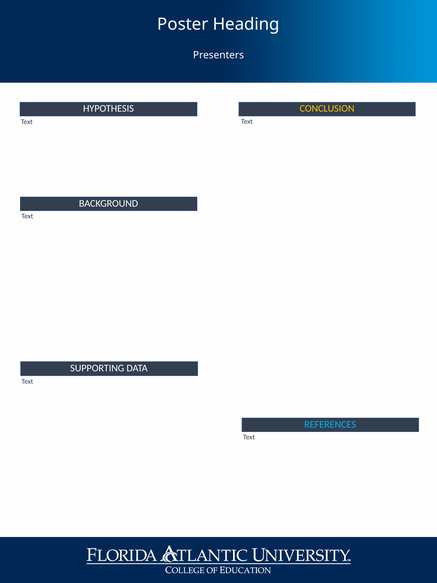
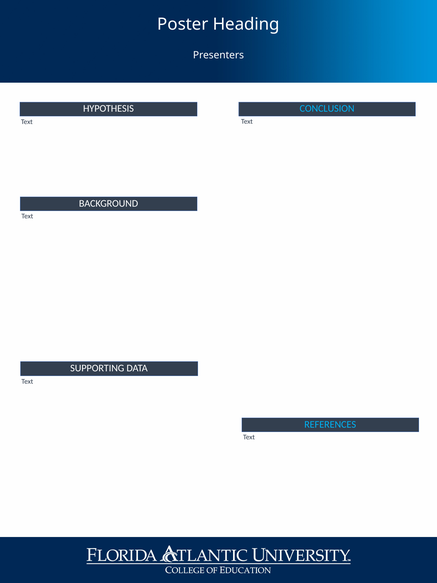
CONCLUSION colour: yellow -> light blue (327, 109)
